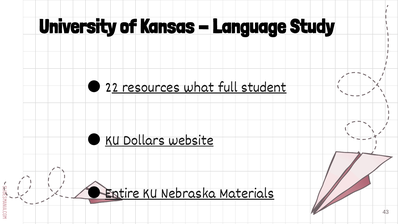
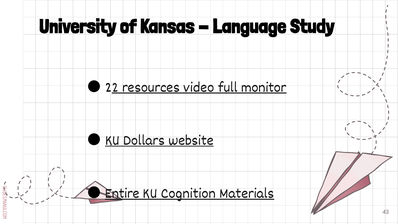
what: what -> video (199, 87)
student: student -> monitor (264, 87)
Nebraska: Nebraska -> Cognition (188, 193)
